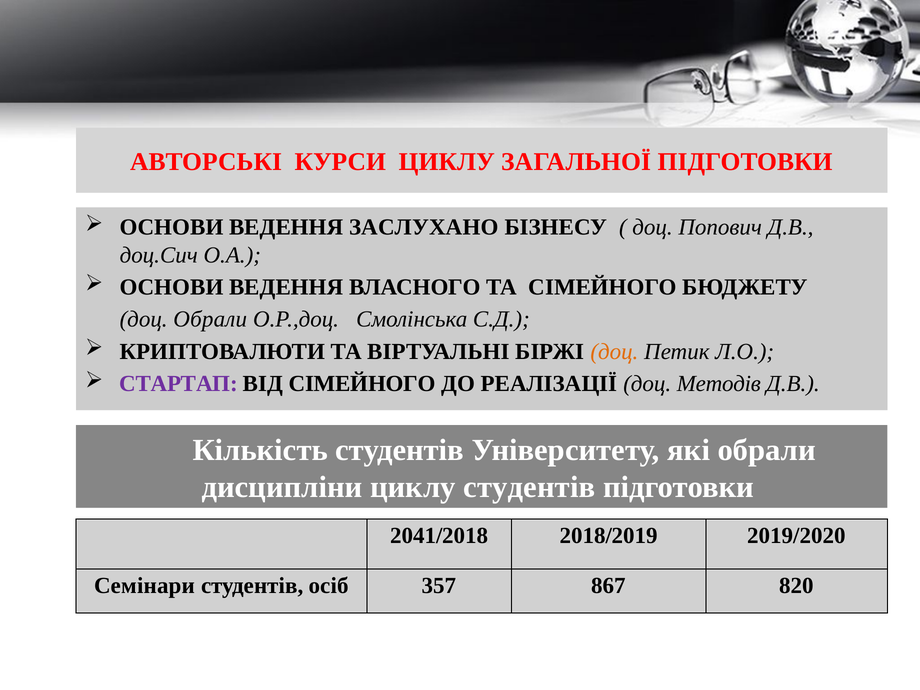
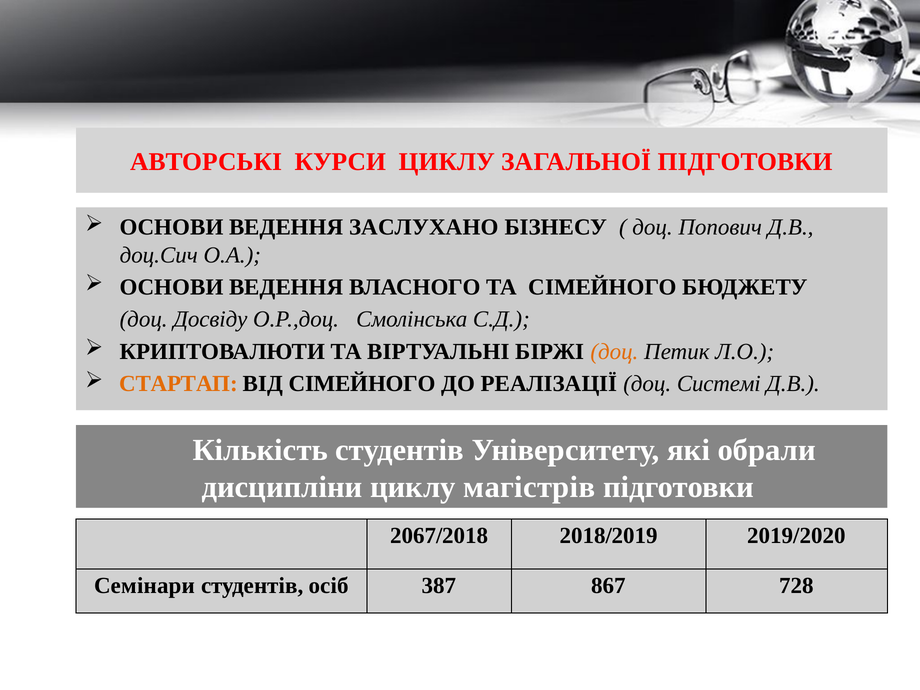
доц Обрали: Обрали -> Досвіду (210, 319)
СТАРТАП colour: purple -> orange (179, 384)
Методів: Методів -> Системі (719, 384)
циклу студентів: студентів -> магістрів (529, 487)
2041/2018: 2041/2018 -> 2067/2018 (439, 536)
357: 357 -> 387 (439, 586)
820: 820 -> 728 (797, 586)
